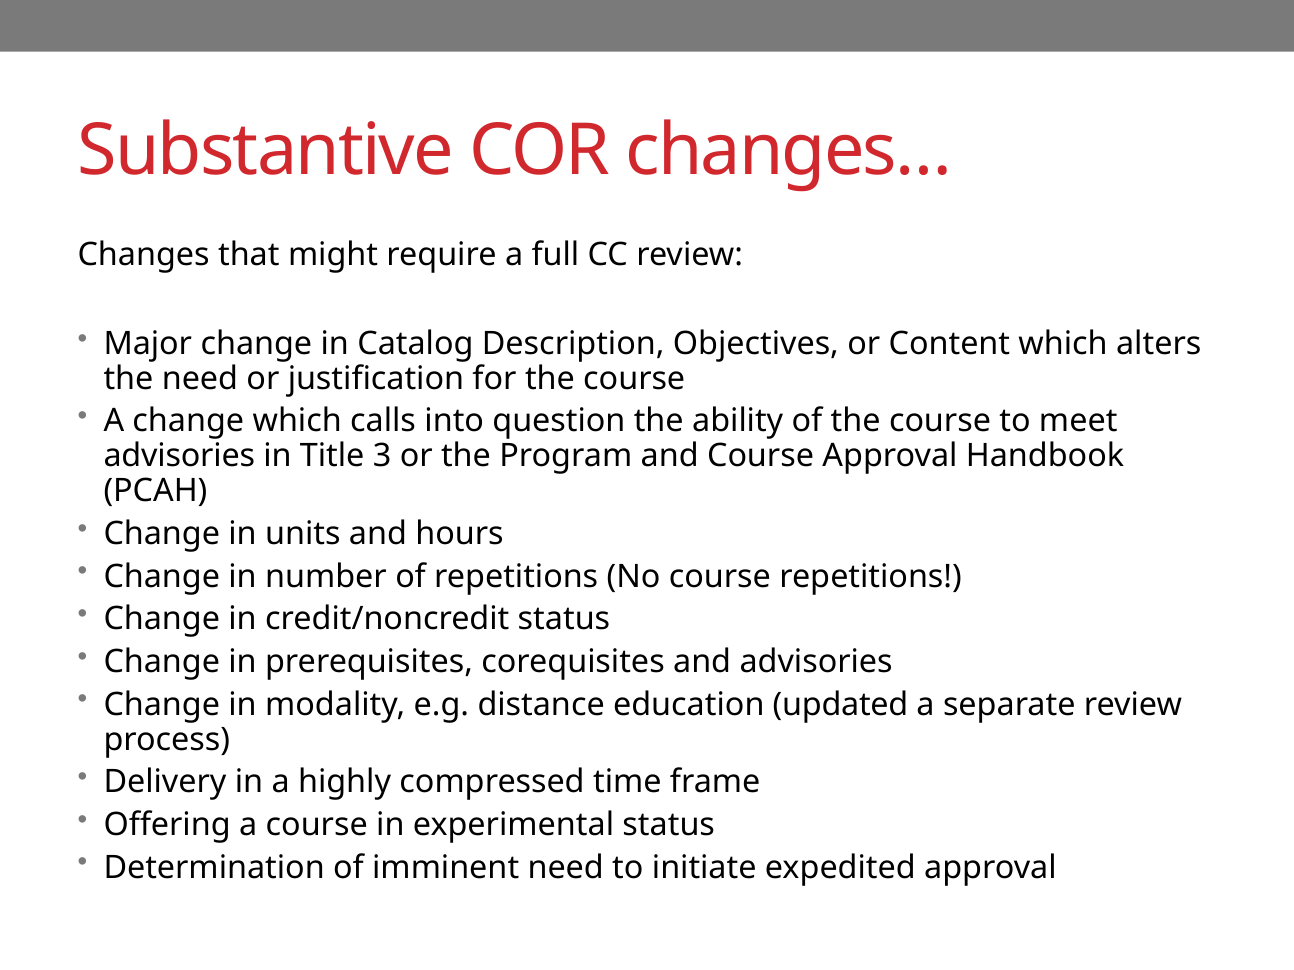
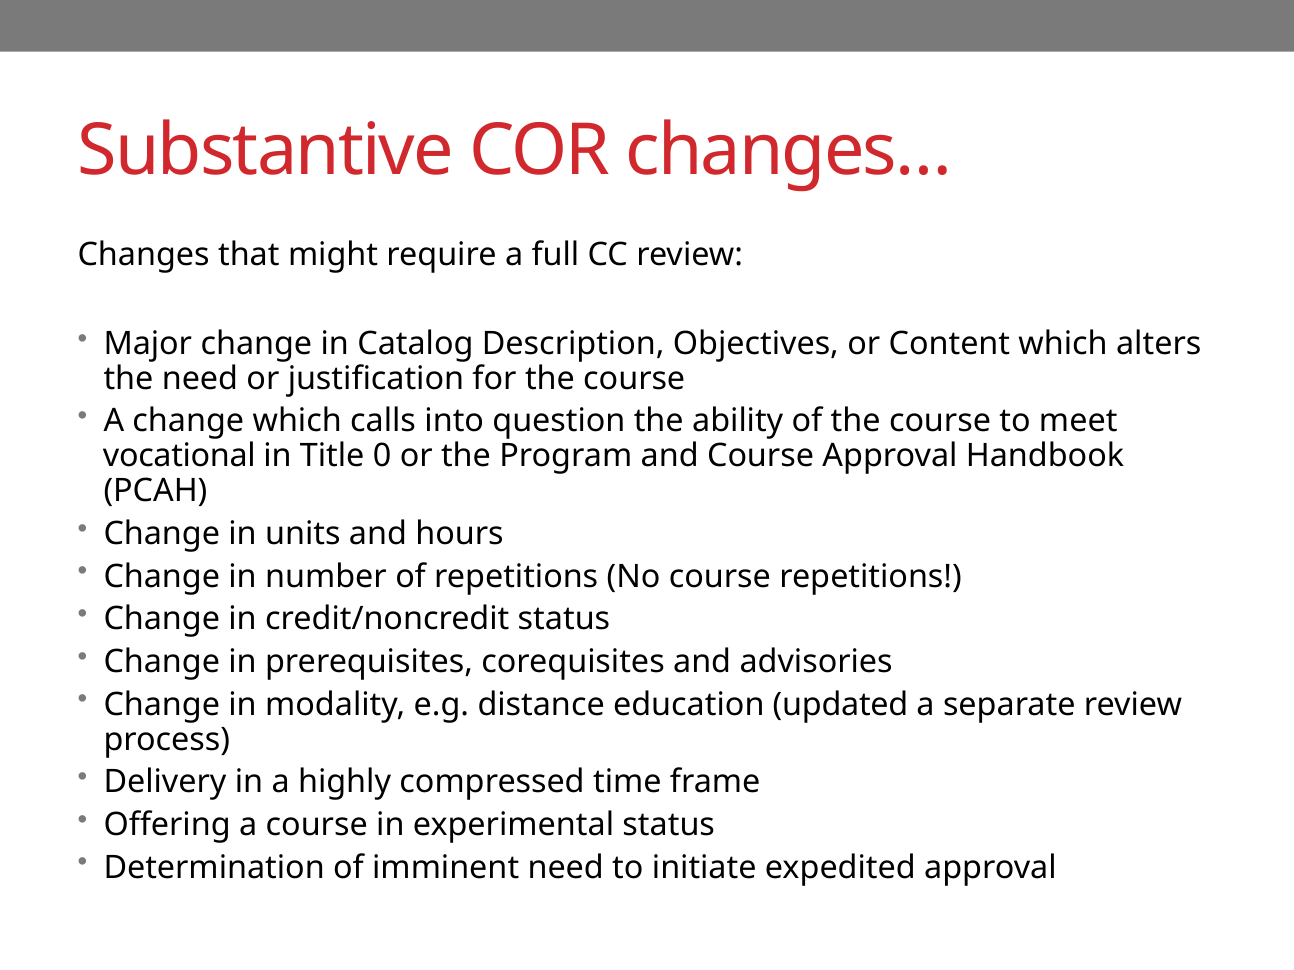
advisories: advisories -> vocational (179, 456)
3: 3 -> 0 (382, 456)
